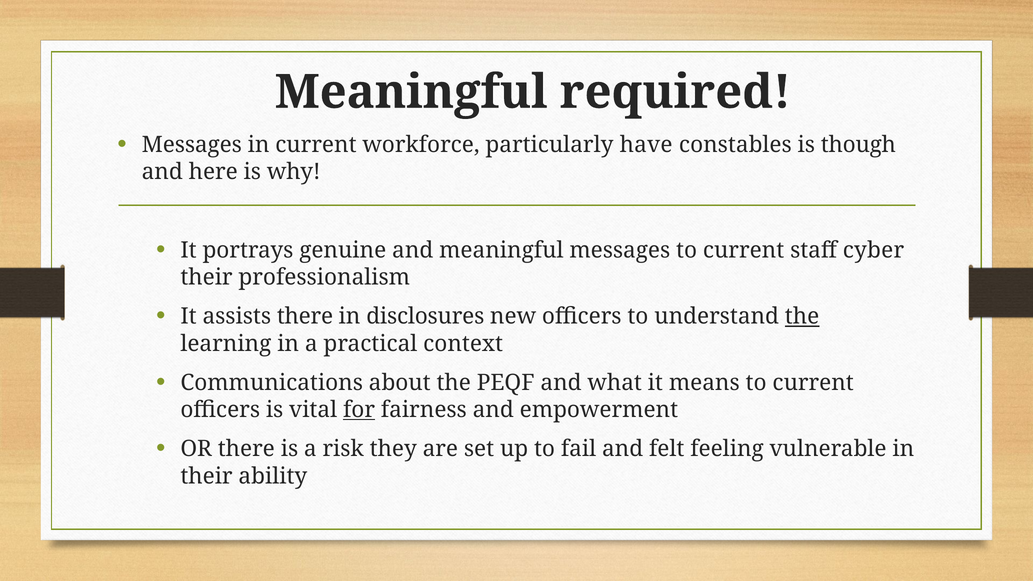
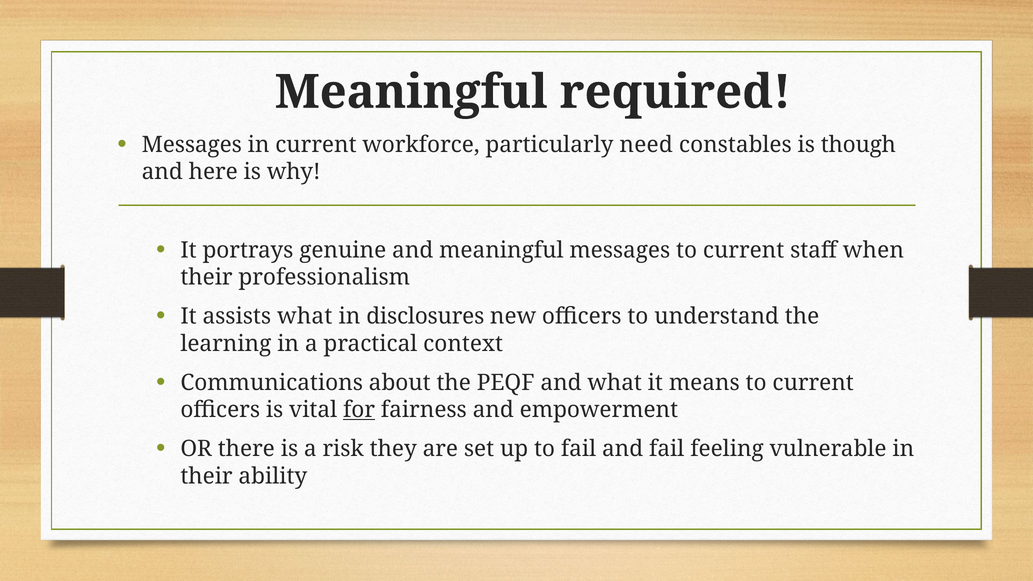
have: have -> need (646, 145)
cyber: cyber -> when (873, 250)
assists there: there -> what (305, 316)
the underline: present -> none (802, 316)
and felt: felt -> fail (667, 449)
